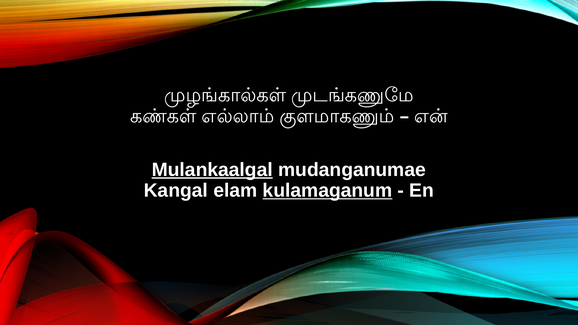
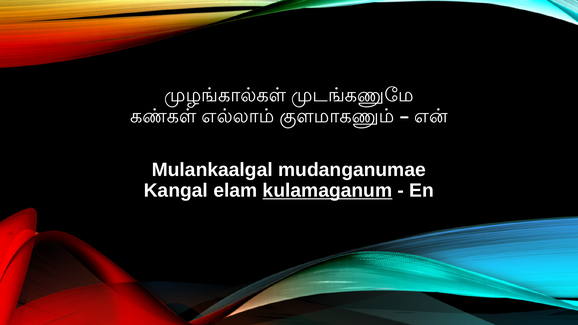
Mulankaalgal underline: present -> none (212, 170)
